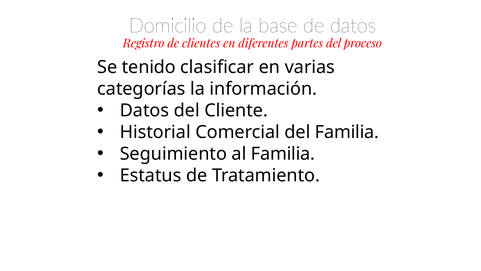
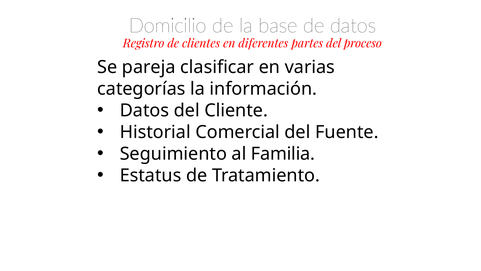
tenido: tenido -> pareja (149, 67)
del Familia: Familia -> Fuente (347, 132)
